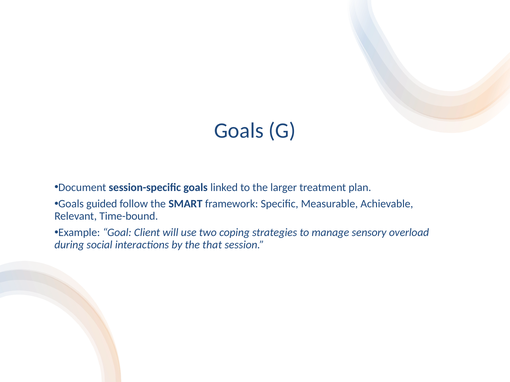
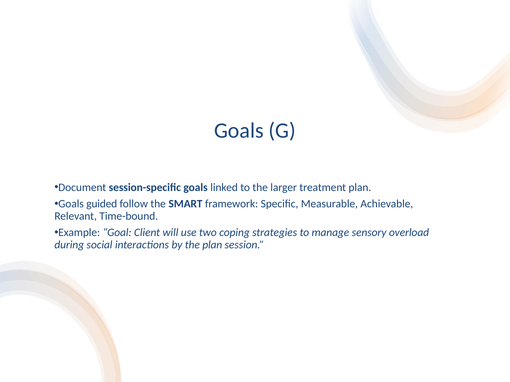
the that: that -> plan (212, 245)
